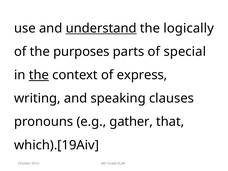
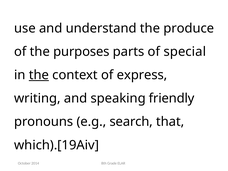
understand underline: present -> none (101, 28)
logically: logically -> produce (189, 28)
clauses: clauses -> friendly (172, 98)
gather: gather -> search (131, 122)
